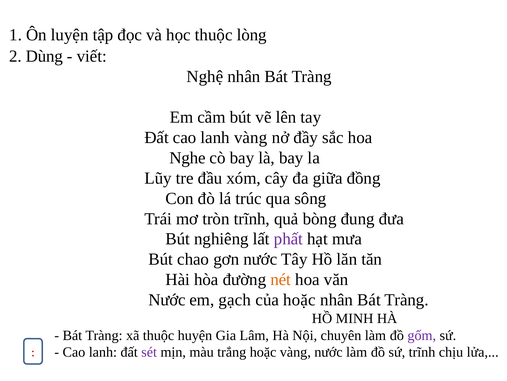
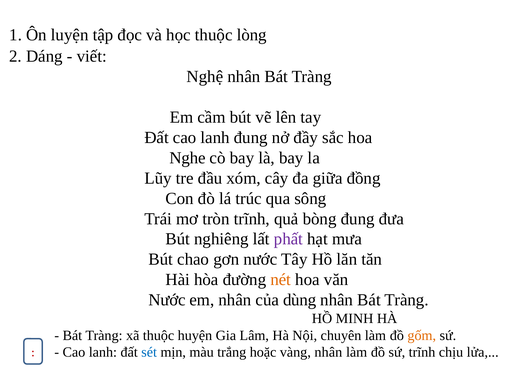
Dùng: Dùng -> Dáng (44, 56)
lanh vàng: vàng -> đung (251, 137)
em gạch: gạch -> nhân (235, 299)
của hoặc: hoặc -> dùng (300, 299)
gốm colour: purple -> orange (422, 335)
sét colour: purple -> blue (149, 352)
vàng nước: nước -> nhân (328, 352)
